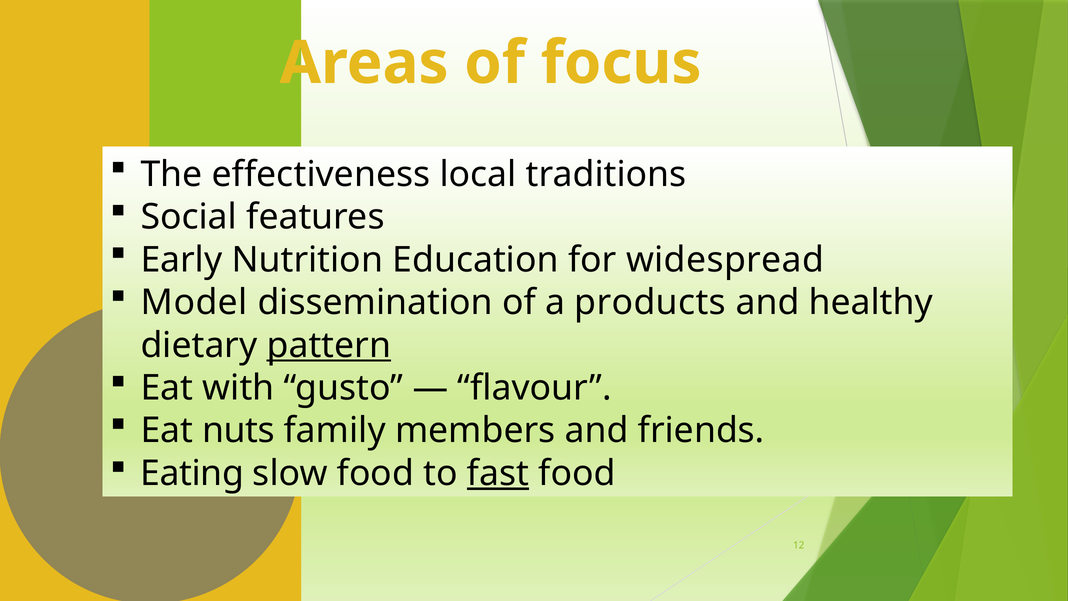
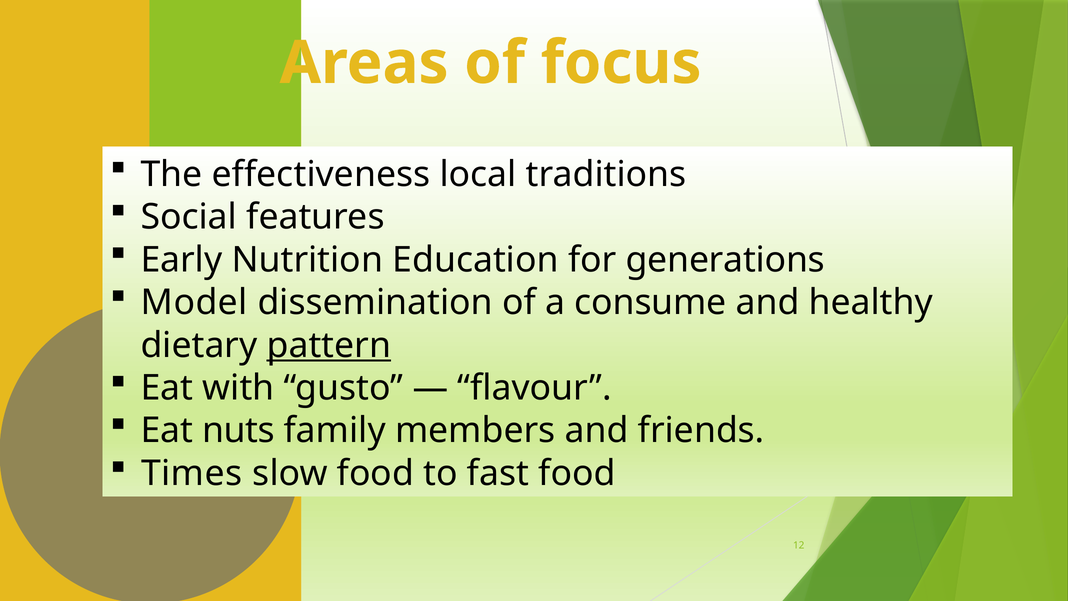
widespread: widespread -> generations (725, 260)
products: products -> consume (650, 302)
Eating: Eating -> Times (192, 473)
fast underline: present -> none (498, 473)
